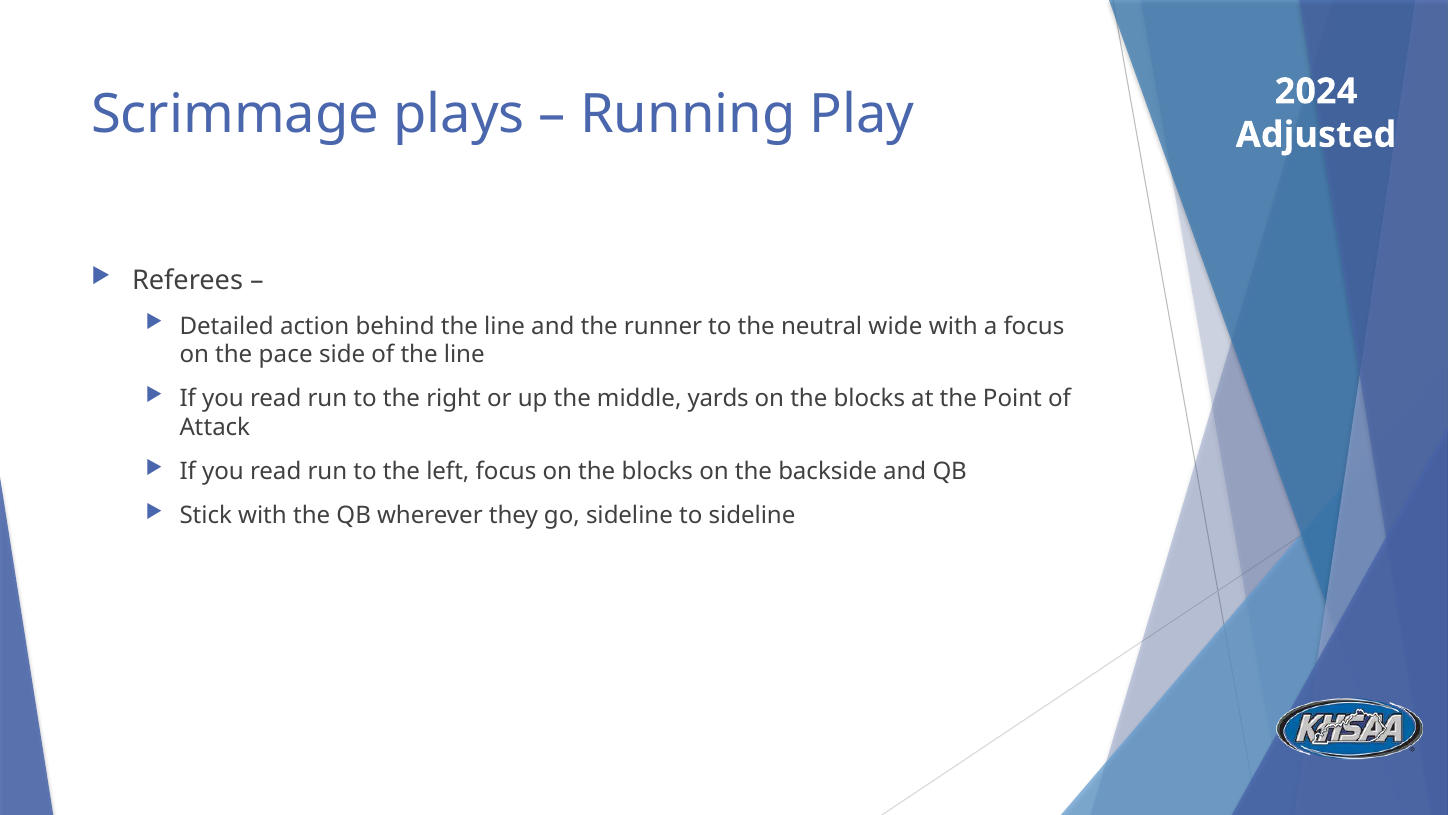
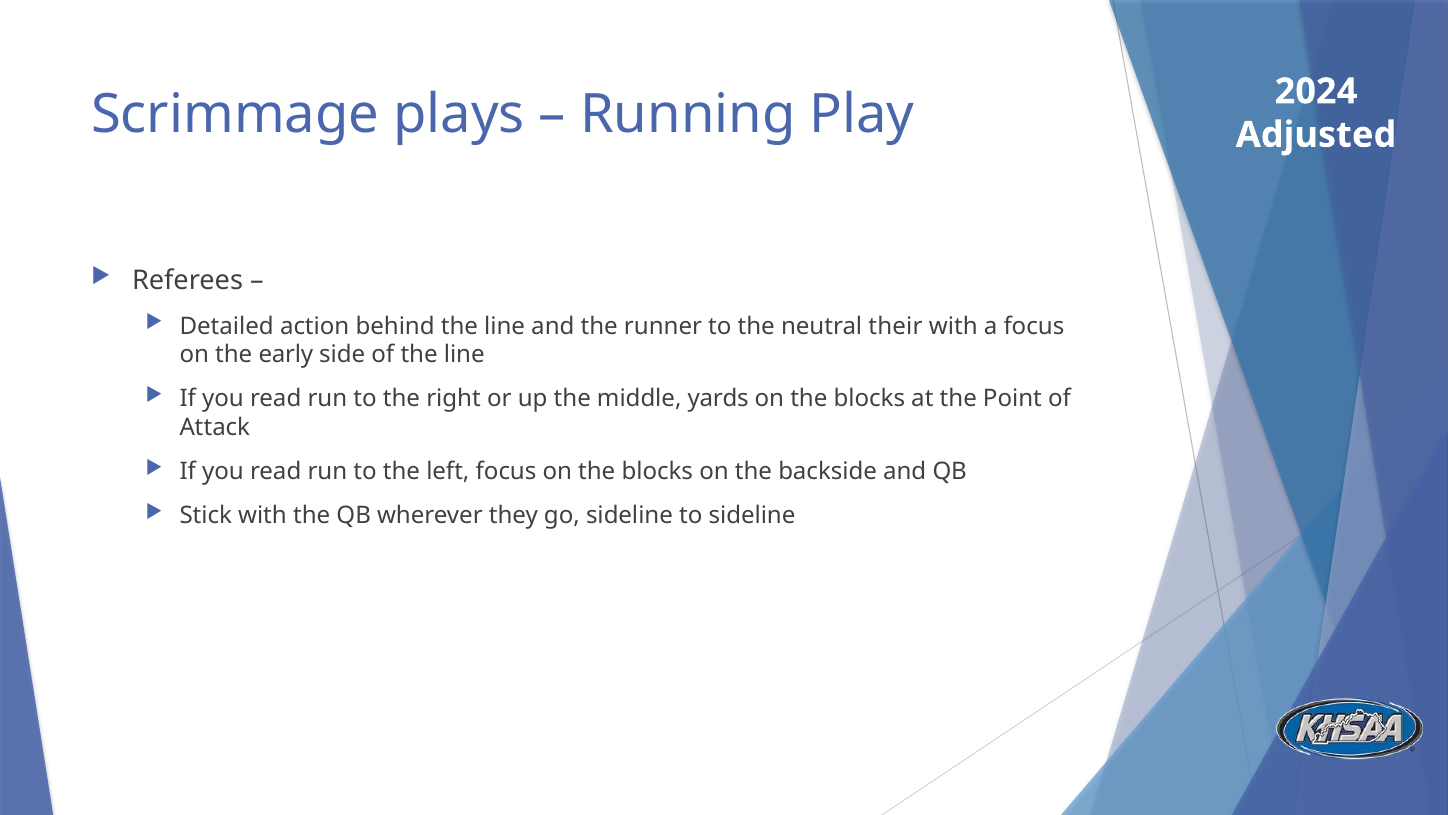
wide: wide -> their (895, 326)
pace: pace -> early (286, 355)
